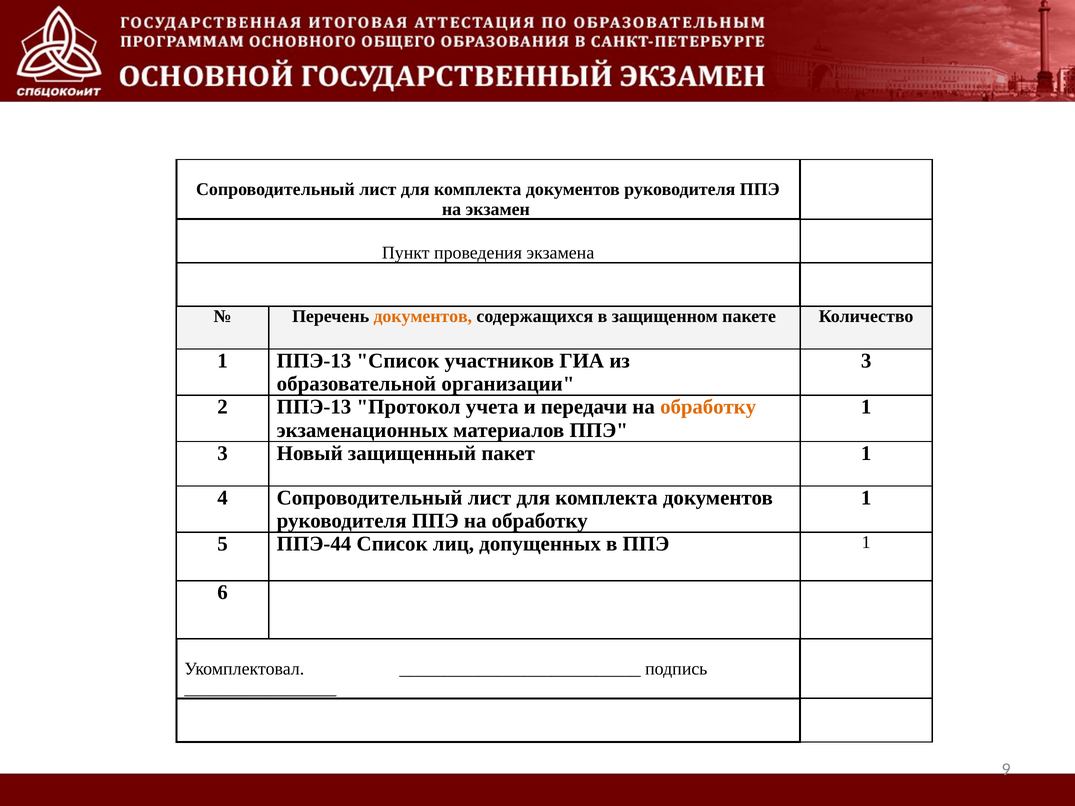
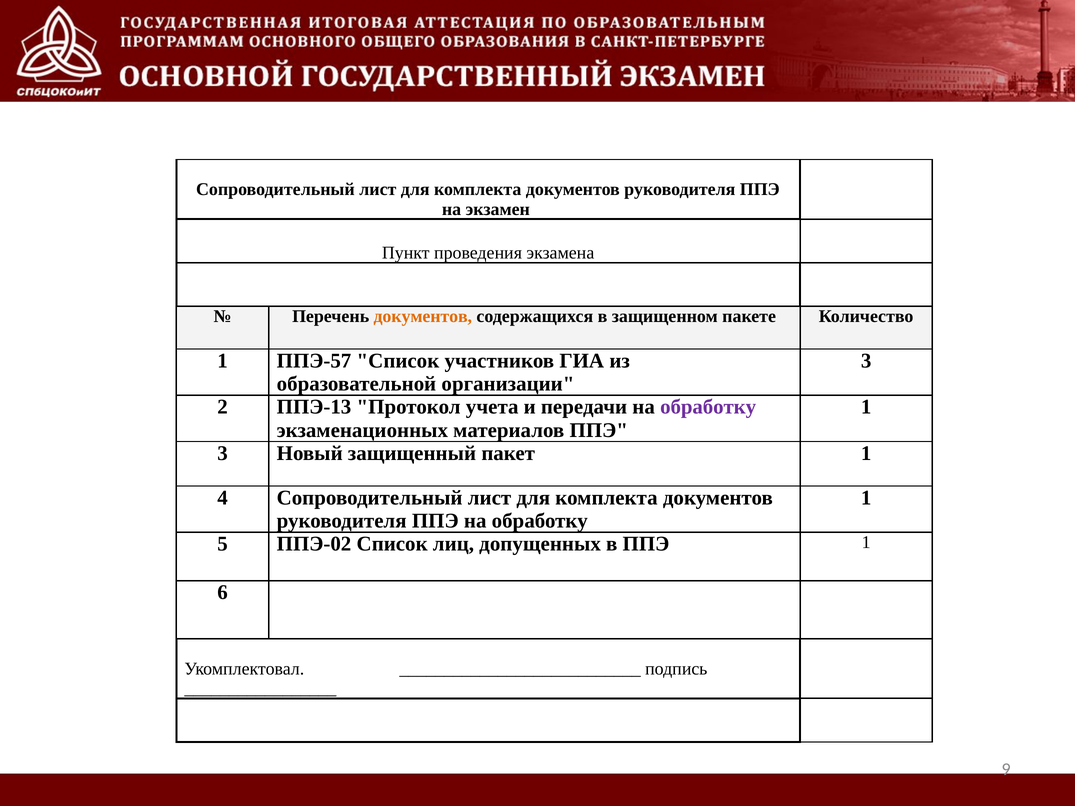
1 ППЭ-13: ППЭ-13 -> ППЭ-57 (314, 361)
обработку colour: orange -> purple (708, 407)
ППЭ-44: ППЭ-44 -> ППЭ-02 (314, 544)
